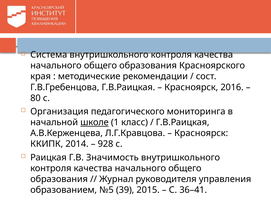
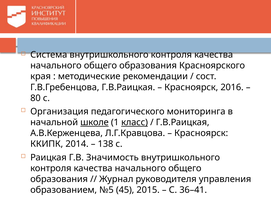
класс underline: none -> present (135, 123)
928: 928 -> 138 (105, 144)
39: 39 -> 45 (125, 190)
